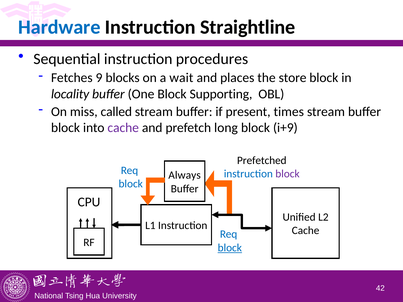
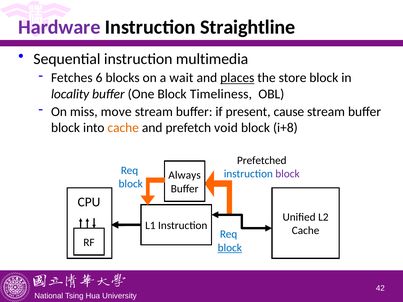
Hardware colour: blue -> purple (59, 27)
procedures: procedures -> multimedia (212, 59)
9: 9 -> 6 (99, 78)
places underline: none -> present (237, 78)
Supporting: Supporting -> Timeliness (221, 94)
called: called -> move (116, 112)
times: times -> cause (289, 112)
cache colour: purple -> orange (123, 128)
long: long -> void (226, 128)
i+9: i+9 -> i+8 (285, 128)
